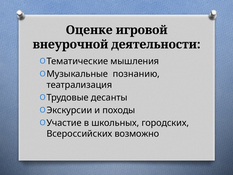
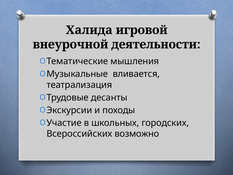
Оценке: Оценке -> Халида (89, 30)
познанию: познанию -> вливается (136, 74)
